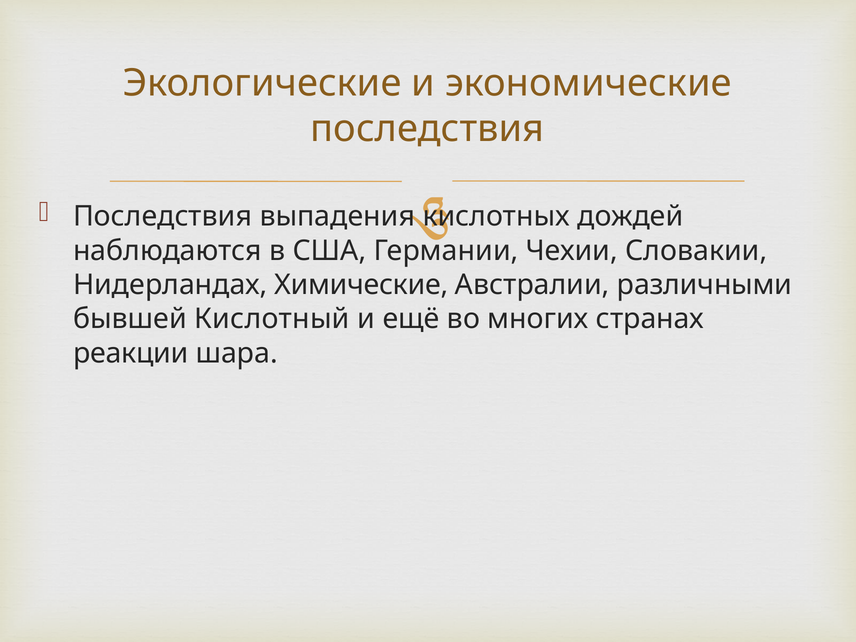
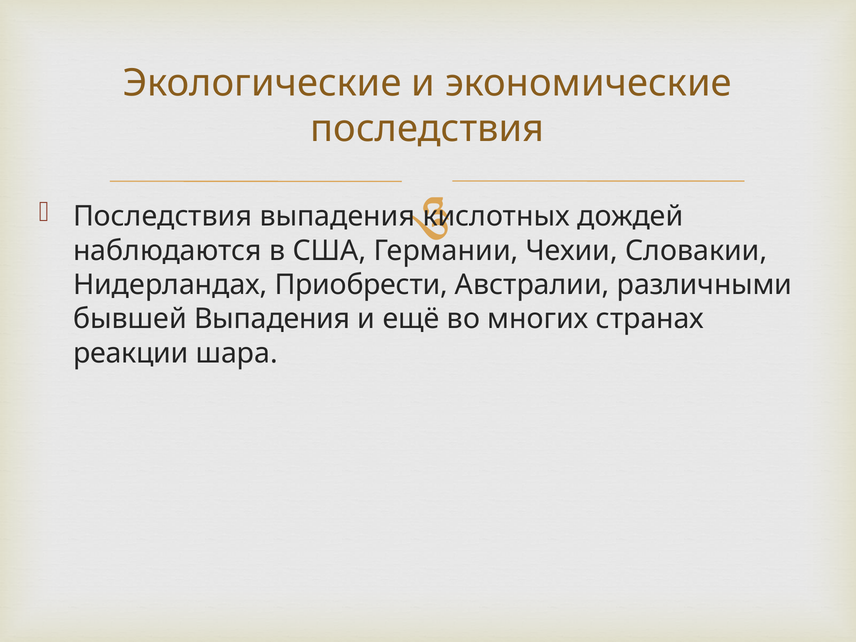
Химические: Химические -> Приобрести (361, 285)
бывшей Кислотный: Кислотный -> Выпадения (272, 319)
